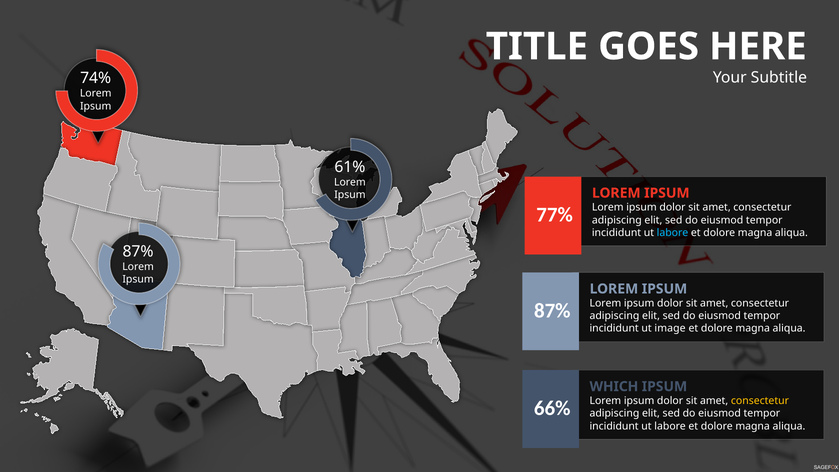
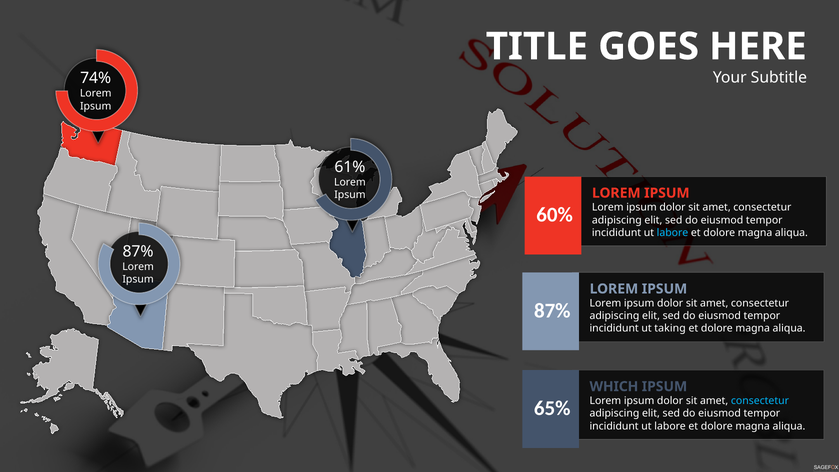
77%: 77% -> 60% (555, 215)
image: image -> taking (670, 328)
consectetur colour: yellow -> light blue (760, 401)
66%: 66% -> 65% (552, 408)
